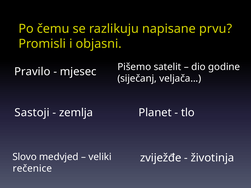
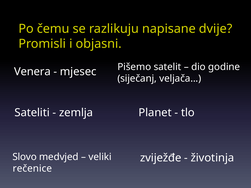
prvu: prvu -> dvije (216, 29)
Pravilo: Pravilo -> Venera (32, 72)
Sastoji: Sastoji -> Sateliti (32, 113)
